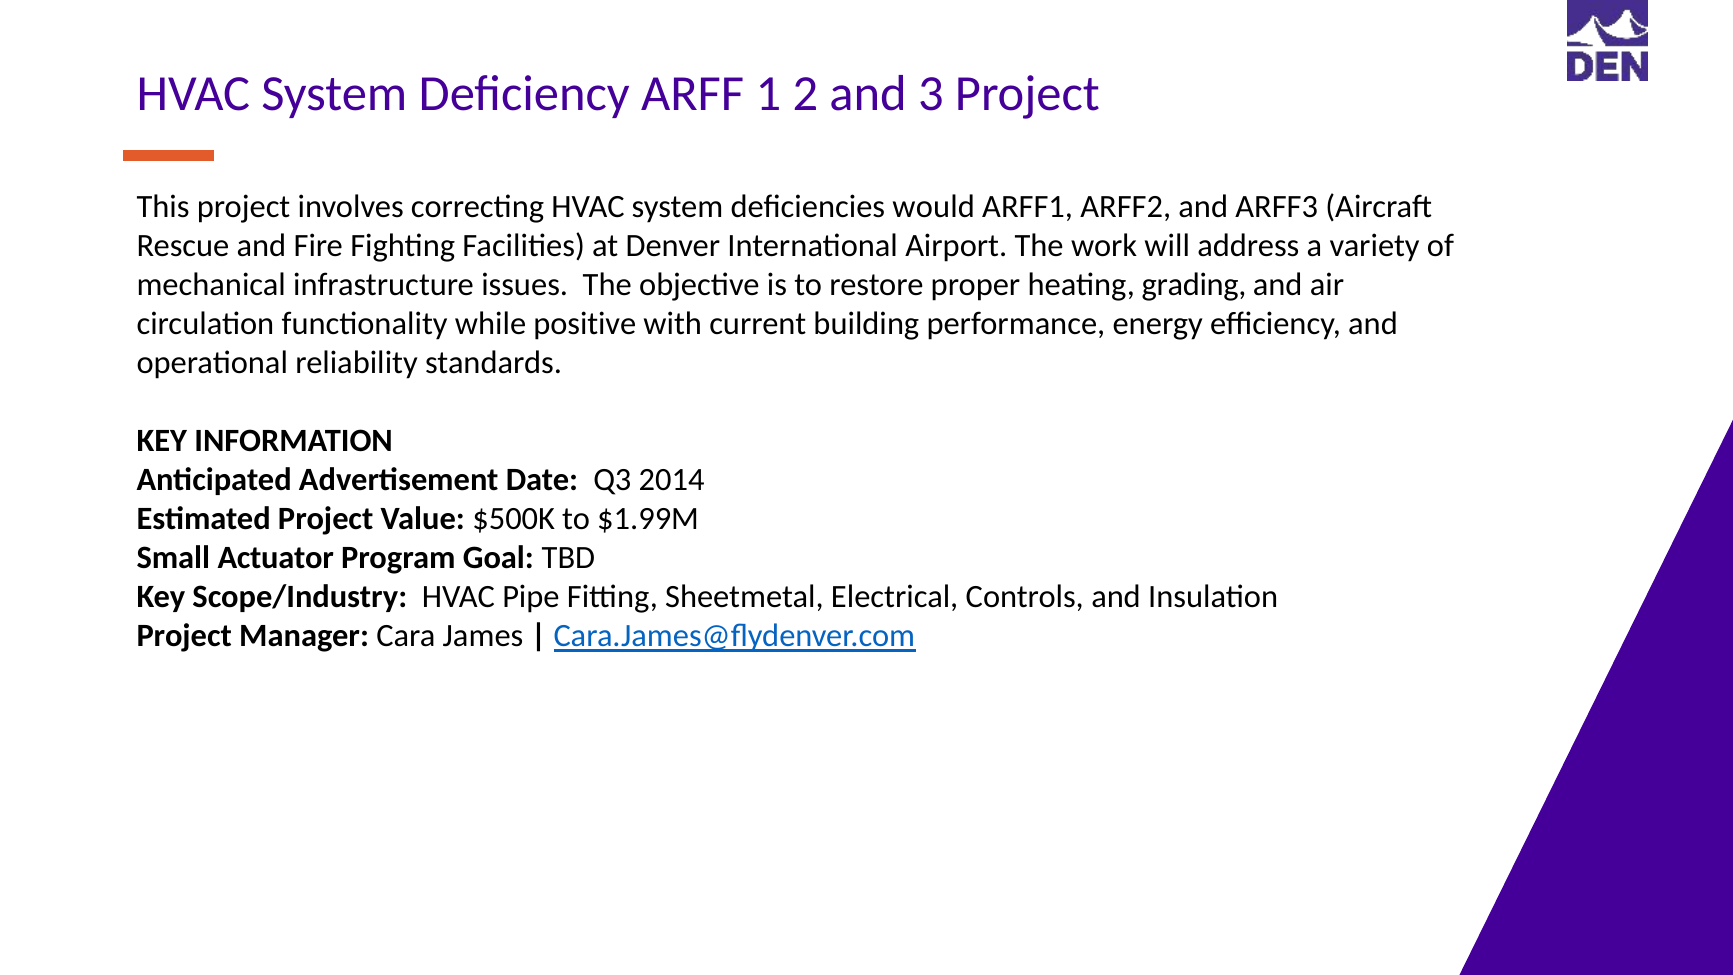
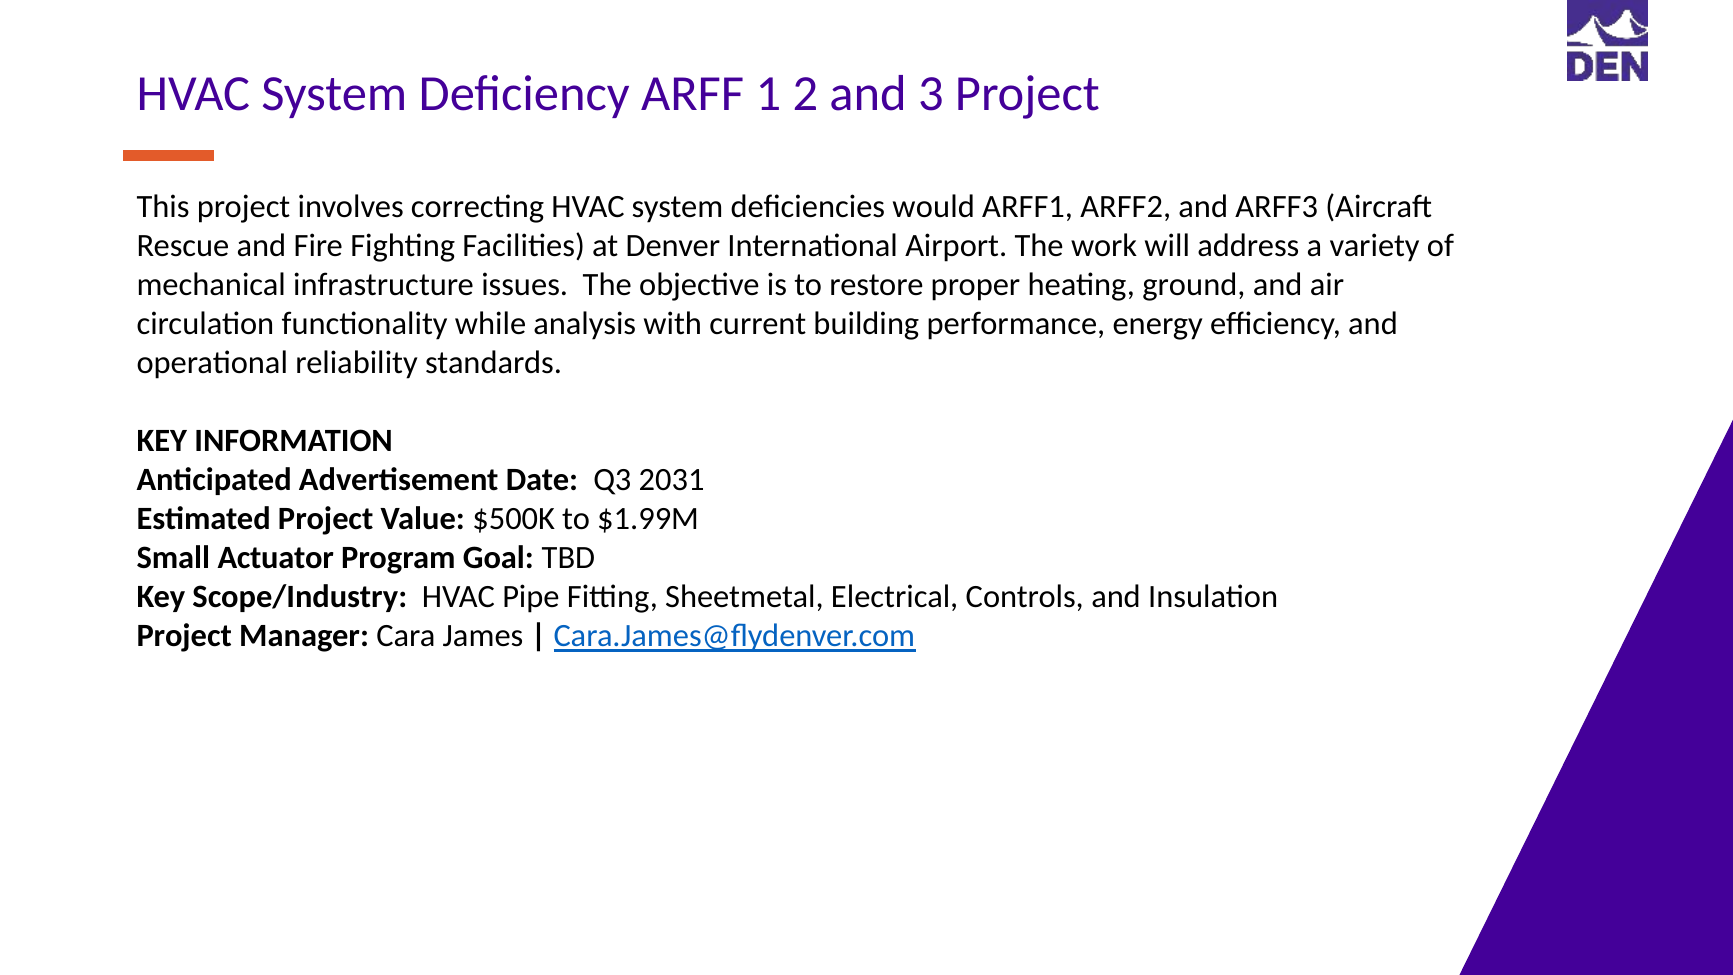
grading: grading -> ground (1194, 285)
positive: positive -> analysis (585, 324)
2014: 2014 -> 2031 (672, 480)
